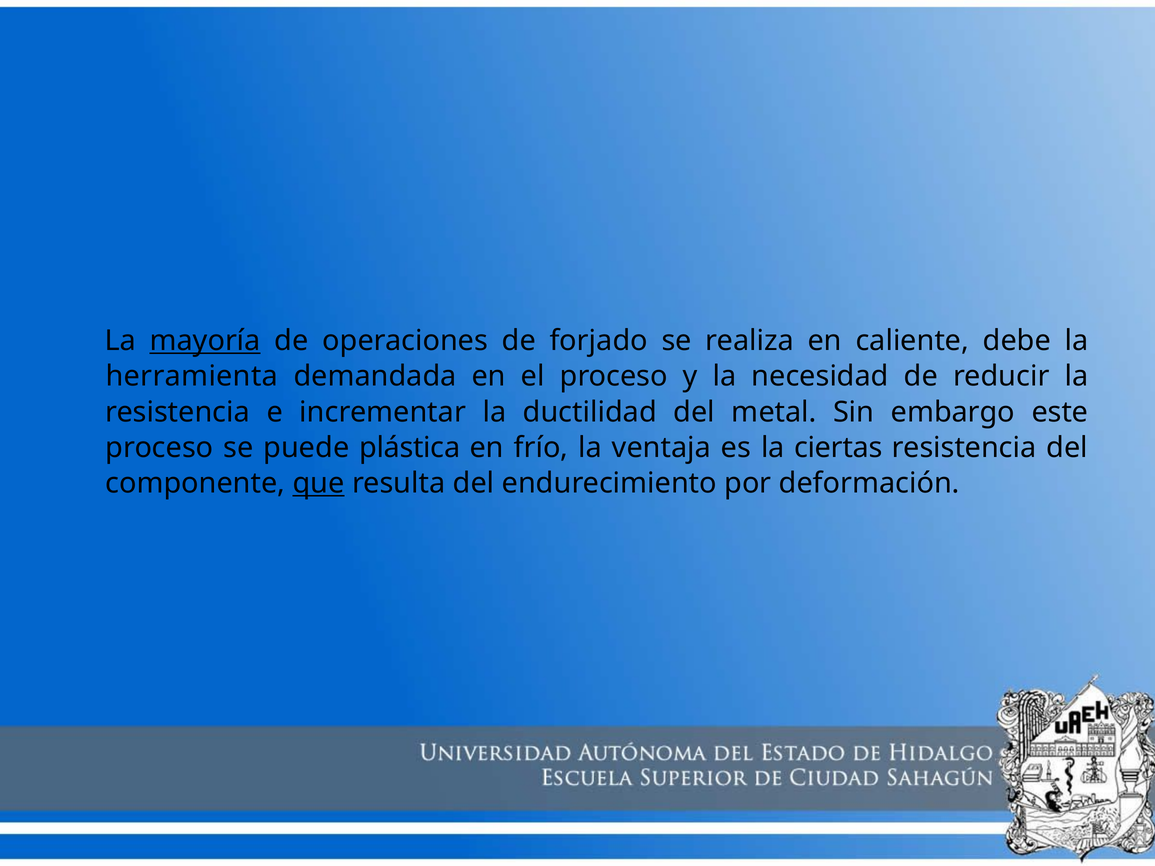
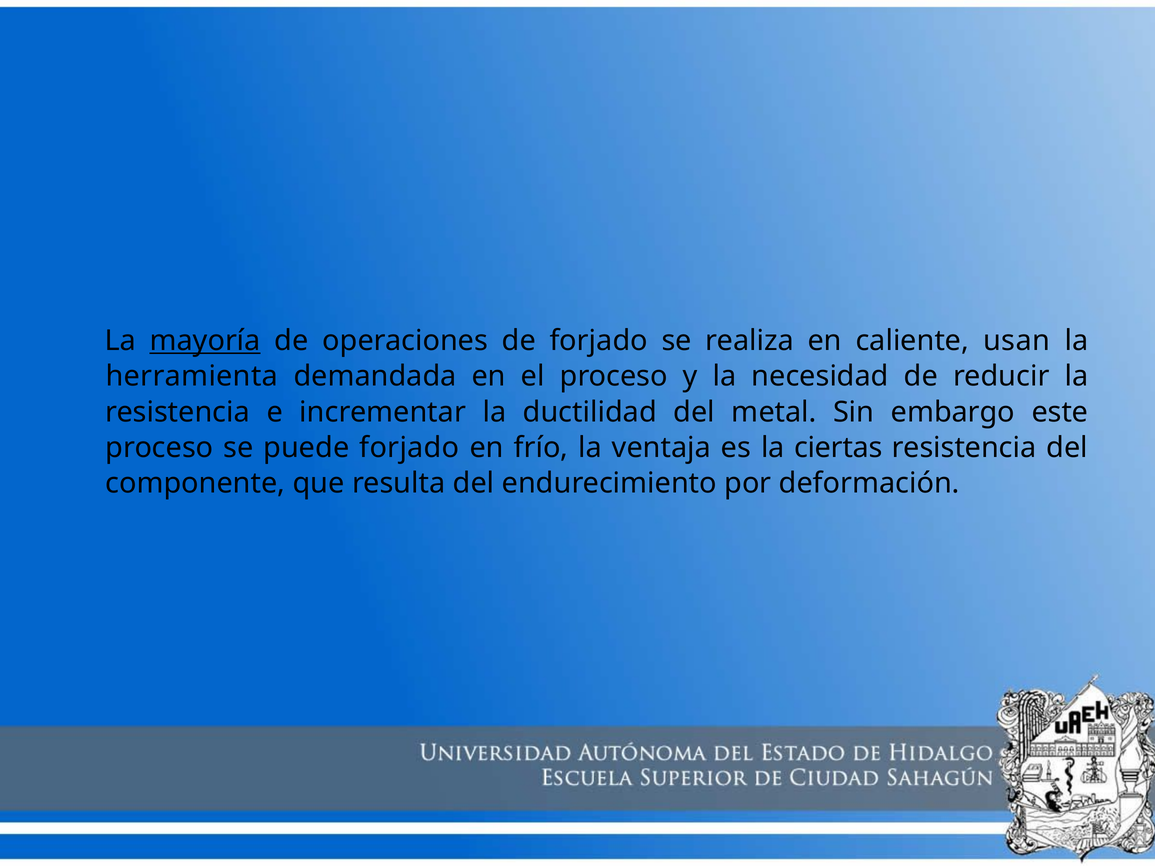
debe: debe -> usan (1017, 341)
puede plástica: plástica -> forjado (409, 448)
que underline: present -> none (319, 483)
